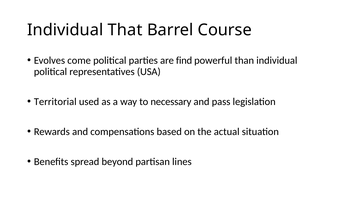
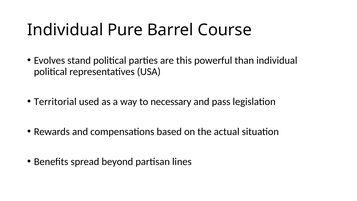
That: That -> Pure (125, 30)
come: come -> stand (79, 60)
find: find -> this (184, 60)
